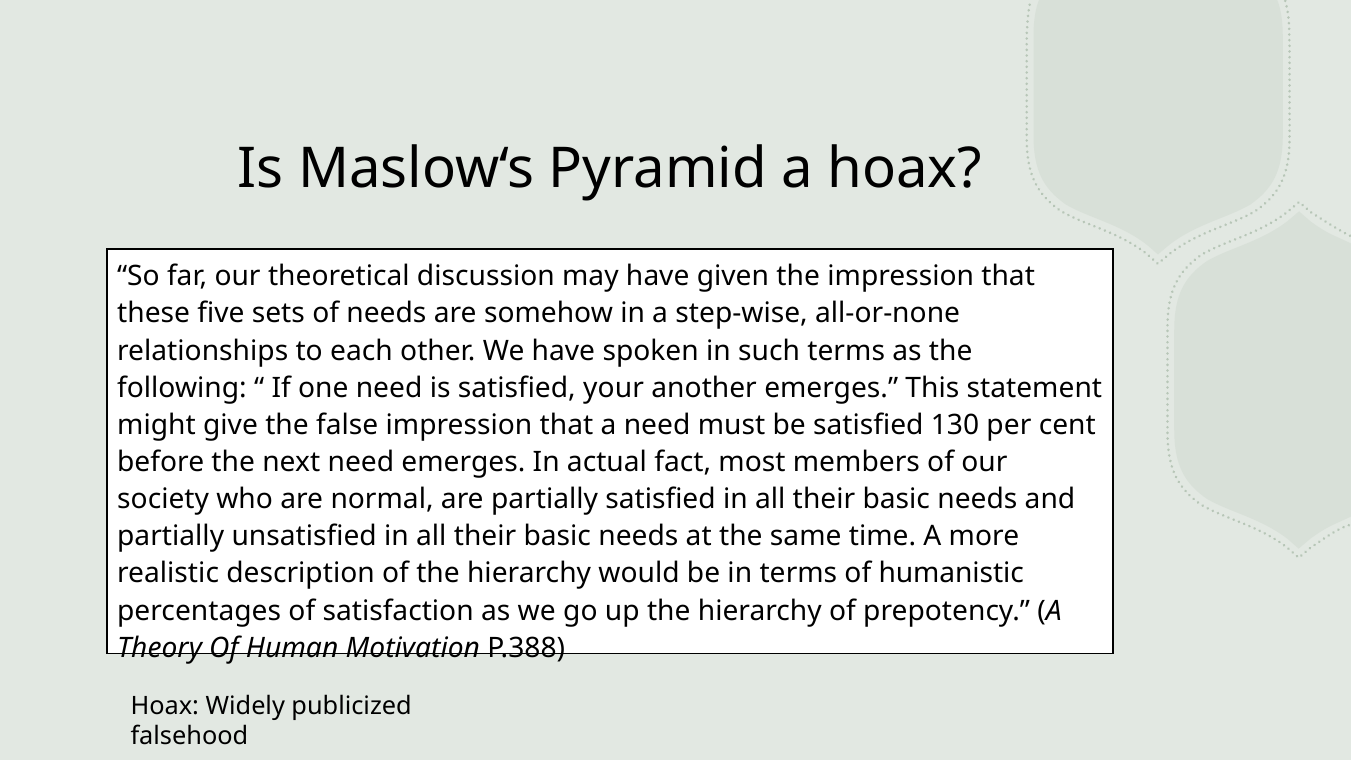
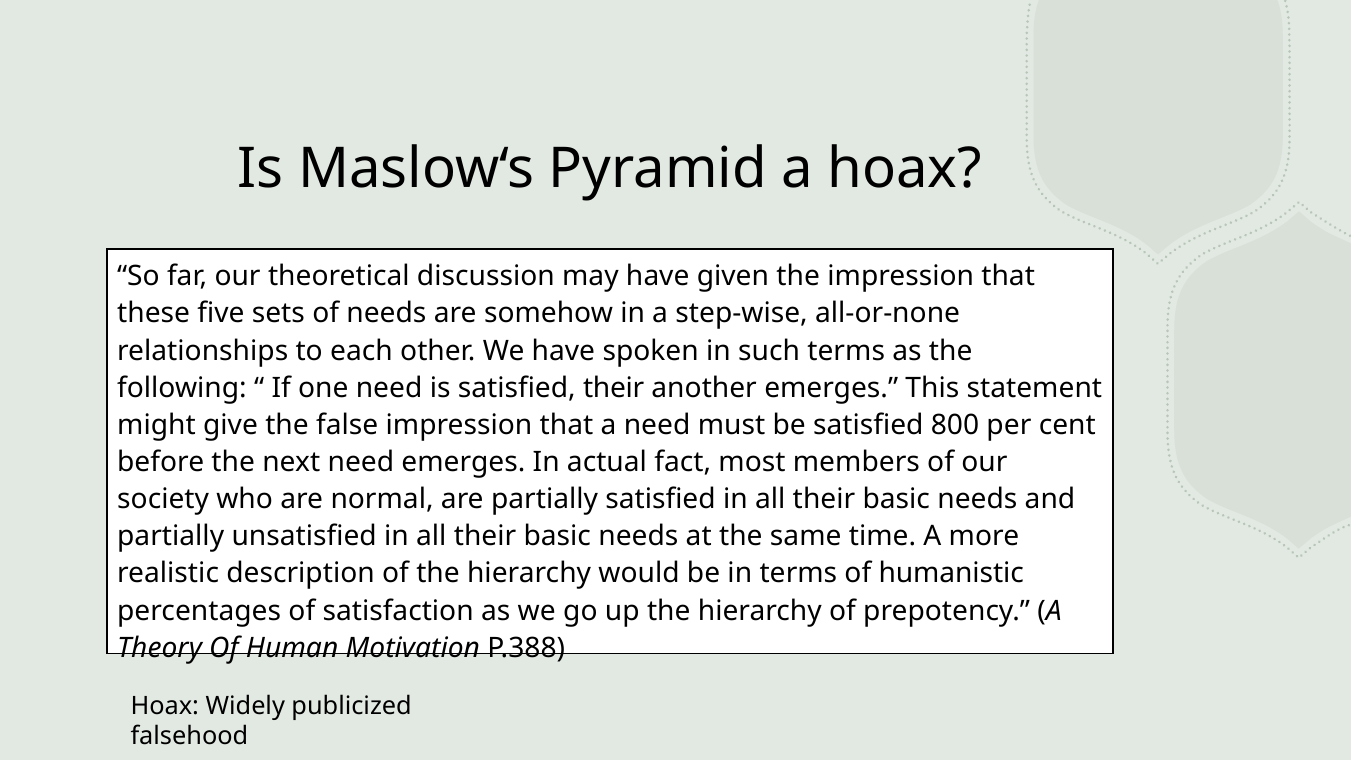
satisfied your: your -> their (614, 388)
130: 130 -> 800 (955, 425)
